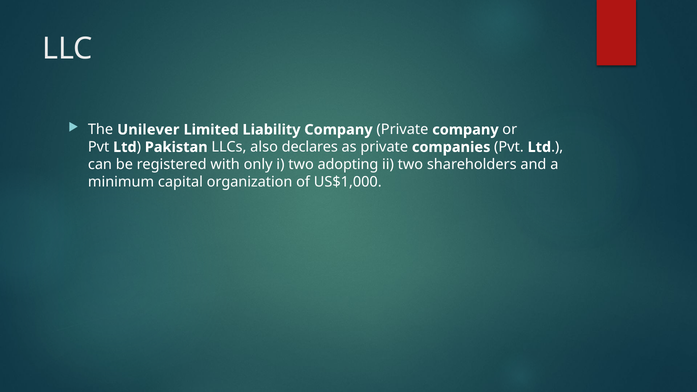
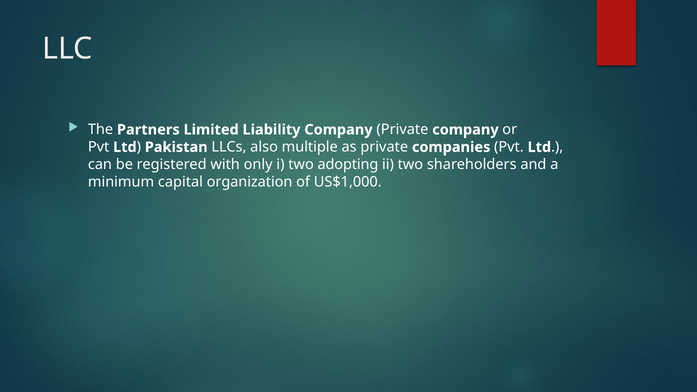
Unilever: Unilever -> Partners (148, 130)
declares: declares -> multiple (310, 147)
